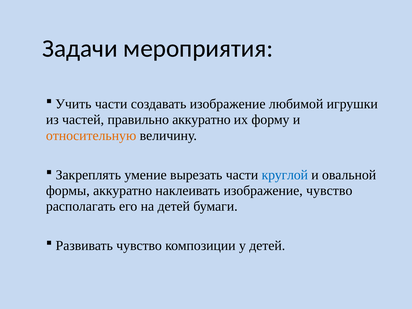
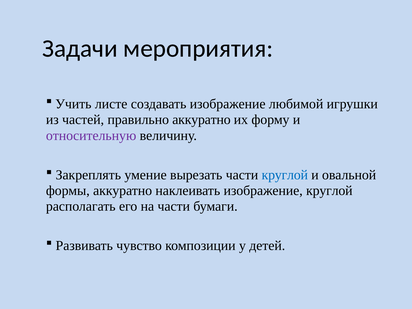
Учить части: части -> листе (111, 104)
относительную colour: orange -> purple (91, 136)
изображение чувство: чувство -> круглой (329, 191)
на детей: детей -> части (174, 206)
